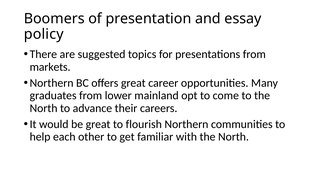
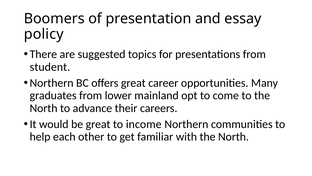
markets: markets -> student (50, 67)
flourish: flourish -> income (144, 124)
